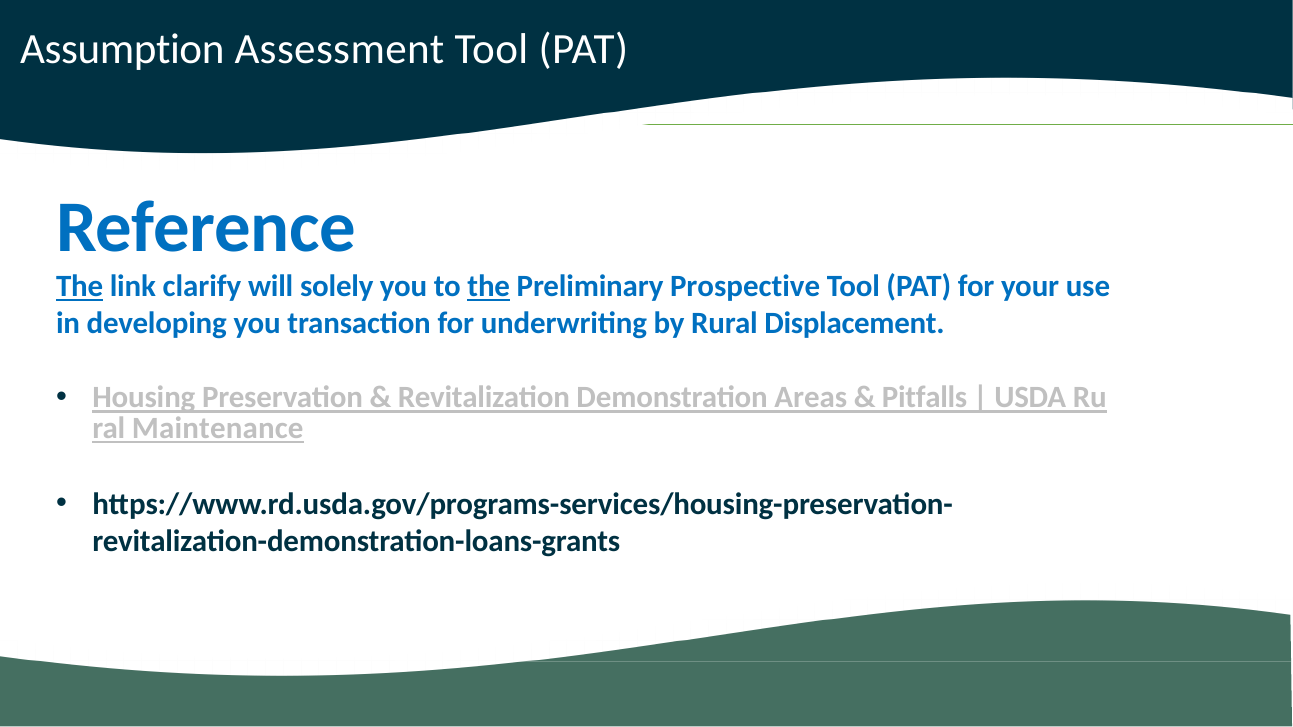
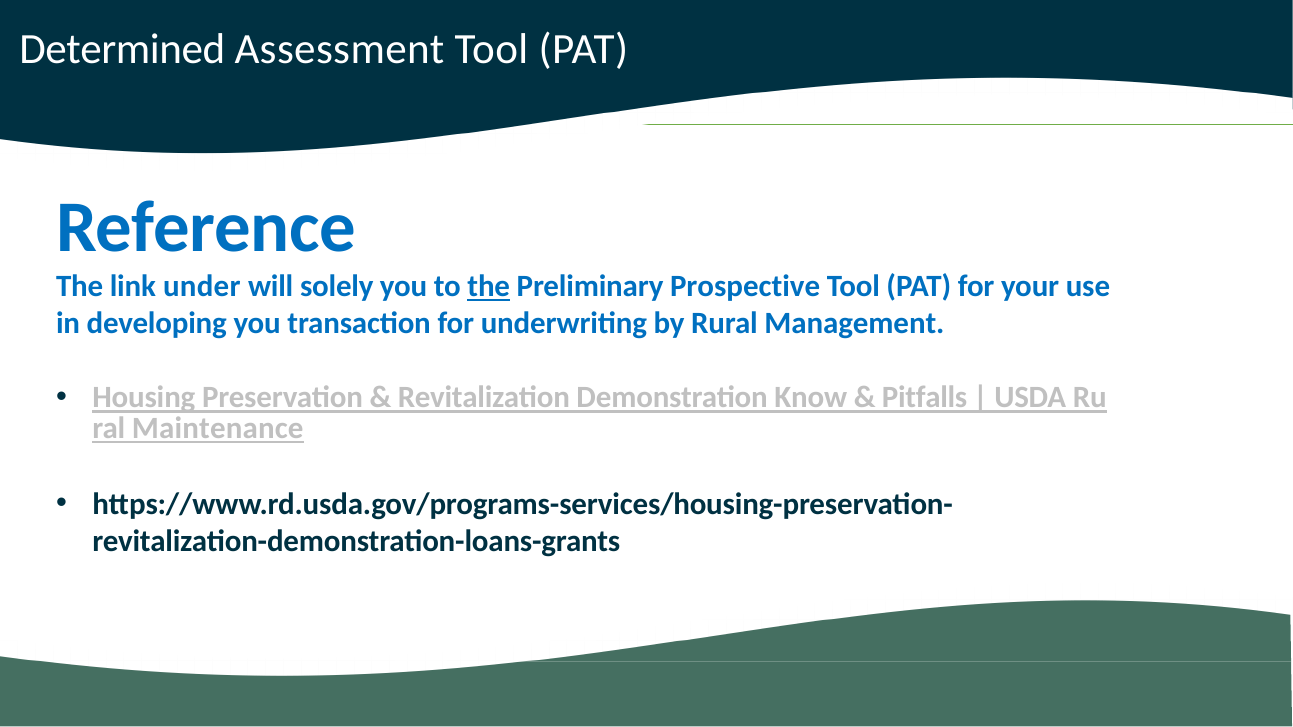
Assumption: Assumption -> Determined (122, 50)
The underline: present -> none (80, 286)
clarify: clarify -> under (202, 286)
Displacement: Displacement -> Management (854, 324)
Areas: Areas -> Know (811, 398)
